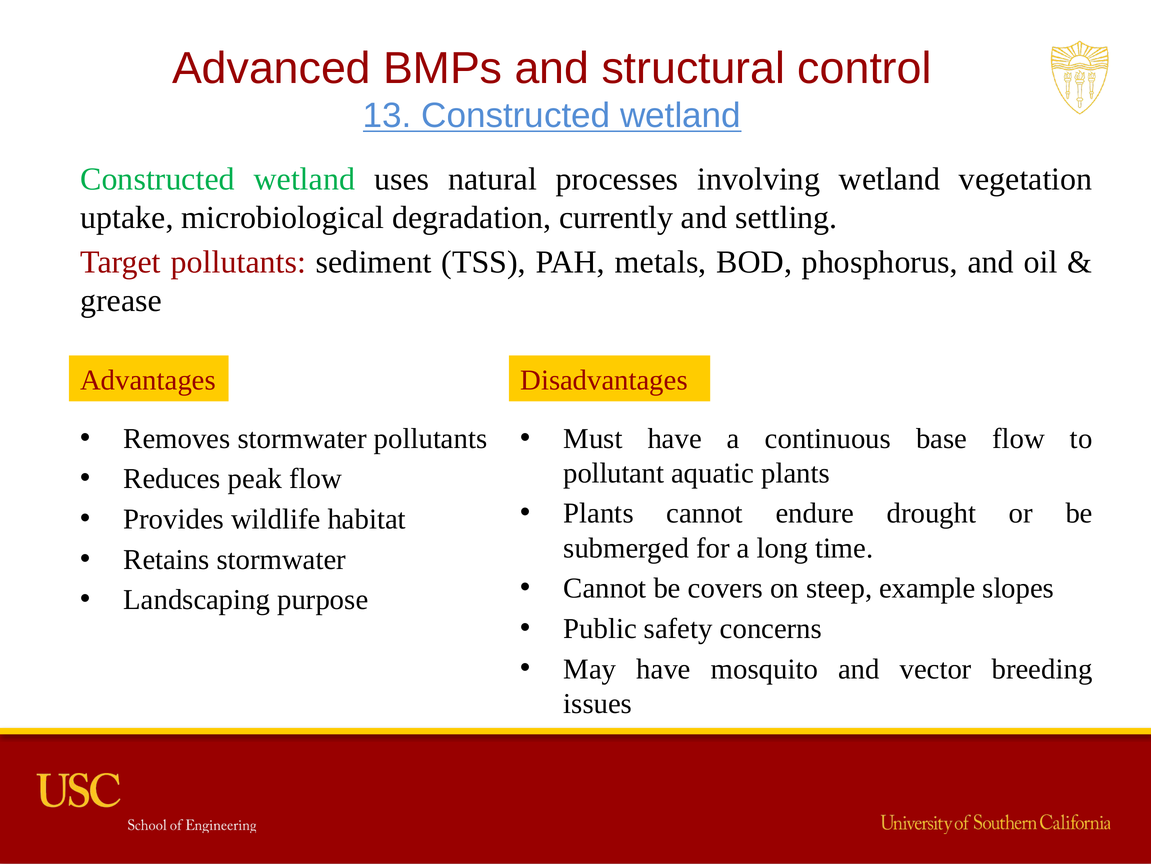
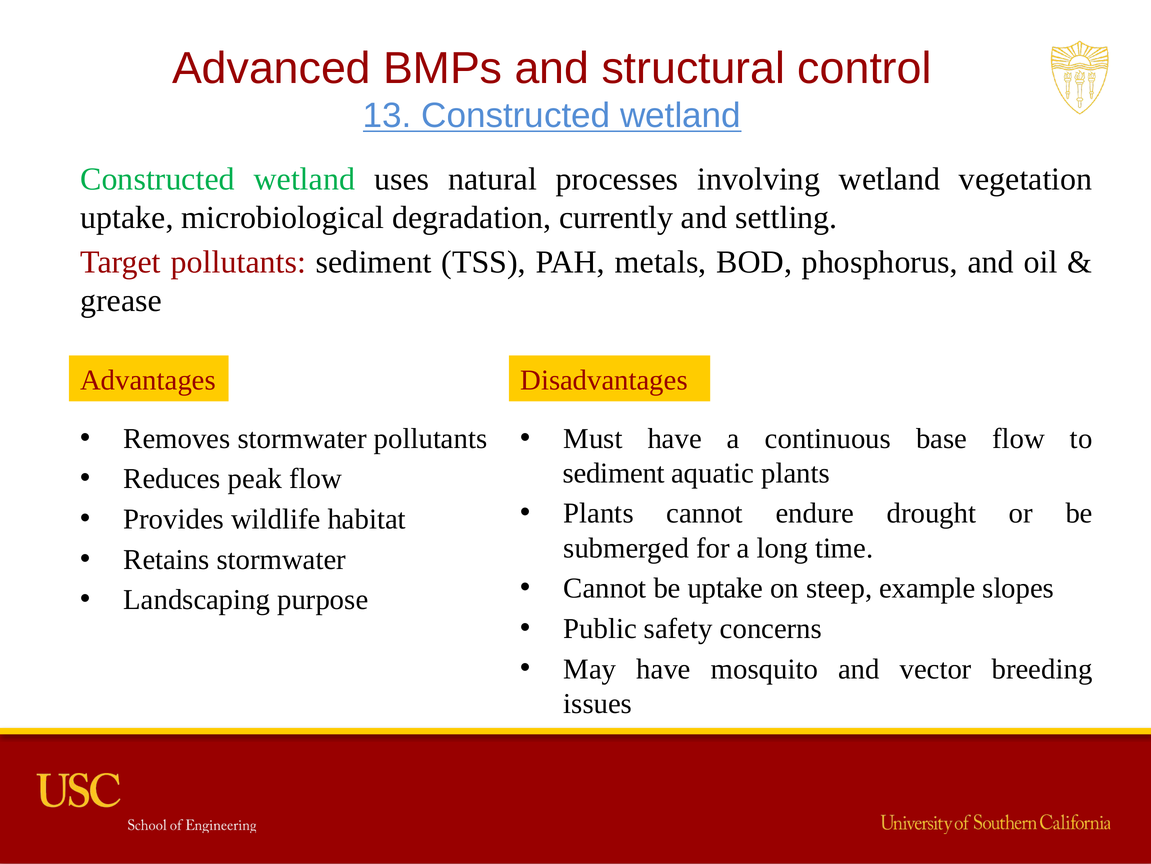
pollutant: pollutant -> sediment (614, 473)
be covers: covers -> uptake (726, 588)
